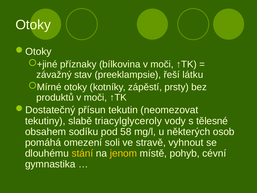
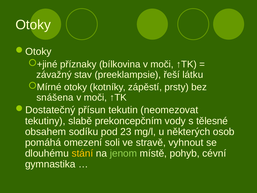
produktů: produktů -> snášena (55, 97)
triacylglyceroly: triacylglyceroly -> prekoncepčním (128, 121)
58: 58 -> 23 (126, 132)
jenom colour: yellow -> light green (123, 153)
